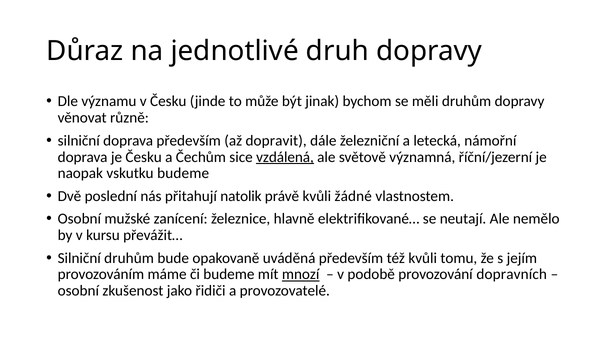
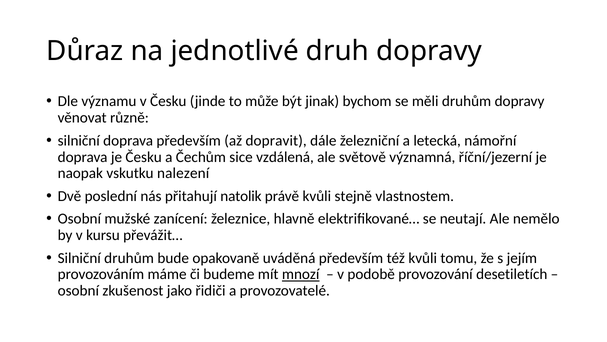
vzdálená underline: present -> none (285, 157)
vskutku budeme: budeme -> nalezení (183, 173)
žádné: žádné -> stejně (353, 196)
dopravních: dopravních -> desetiletích (512, 274)
